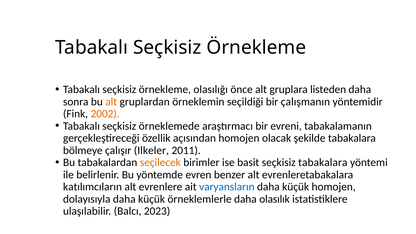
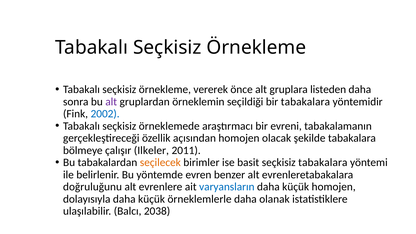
olasılığı: olasılığı -> vererek (211, 90)
alt colour: orange -> purple (111, 102)
bir çalışmanın: çalışmanın -> tabakalara (305, 102)
2002 colour: orange -> blue (105, 114)
katılımcıların: katılımcıların -> doğruluğunu (92, 187)
olasılık: olasılık -> olanak (274, 199)
2023: 2023 -> 2038 (157, 211)
